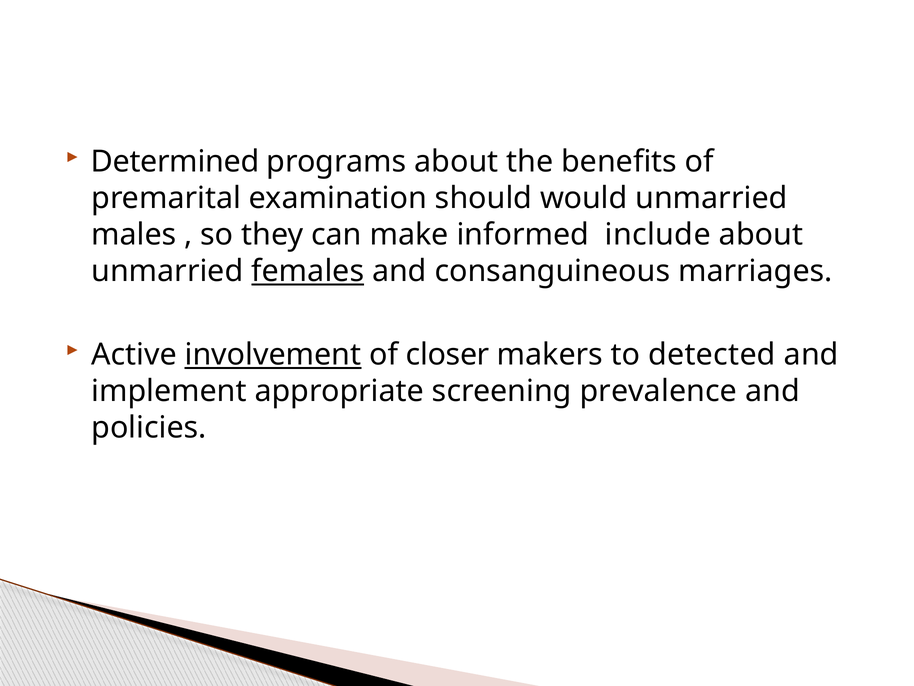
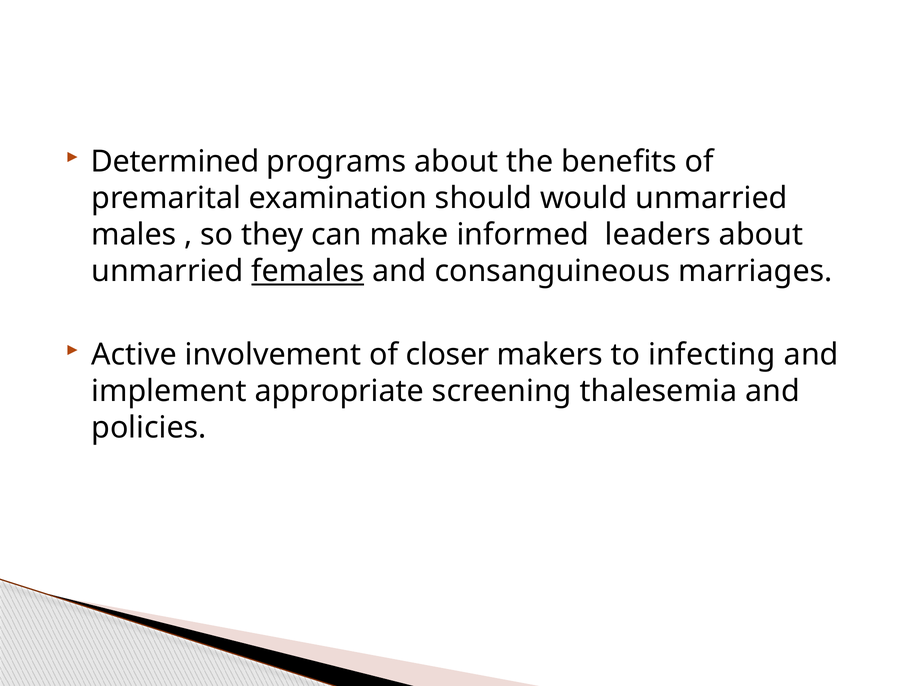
include: include -> leaders (658, 235)
involvement underline: present -> none (273, 354)
detected: detected -> infecting (712, 354)
prevalence: prevalence -> thalesemia (658, 391)
